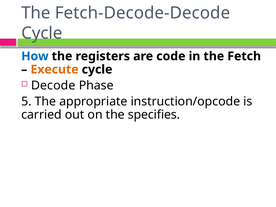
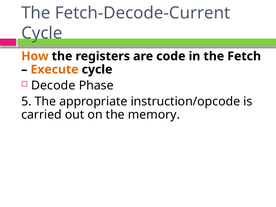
Fetch-Decode-Decode: Fetch-Decode-Decode -> Fetch-Decode-Current (143, 13)
How colour: blue -> orange (35, 56)
specifies: specifies -> memory (154, 115)
